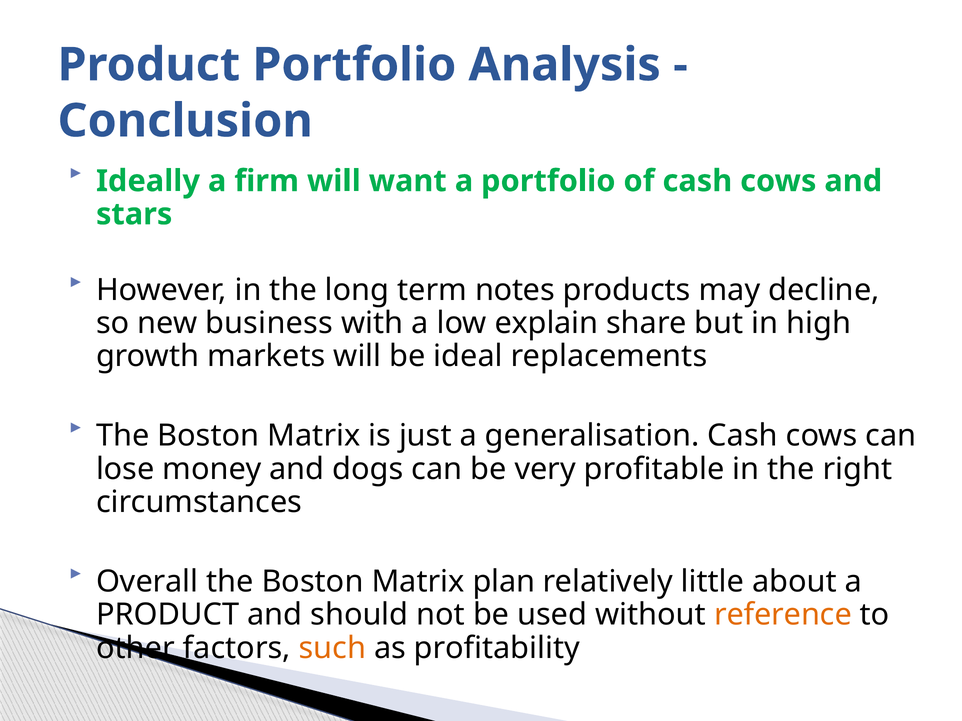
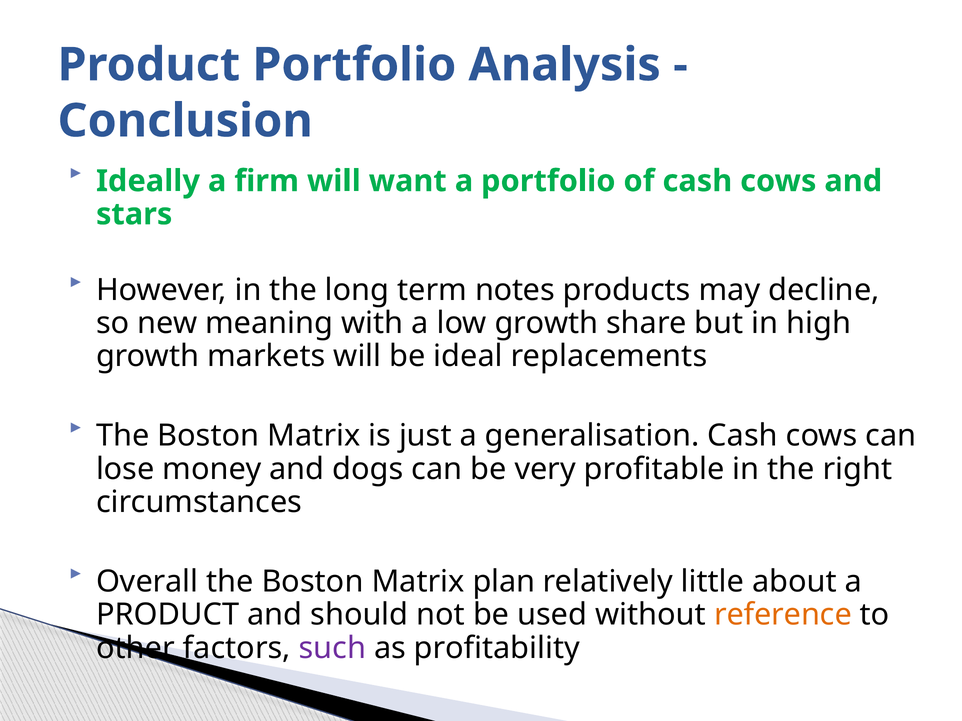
business: business -> meaning (269, 323)
low explain: explain -> growth (546, 323)
such colour: orange -> purple (332, 648)
